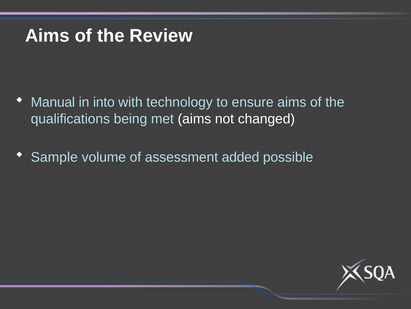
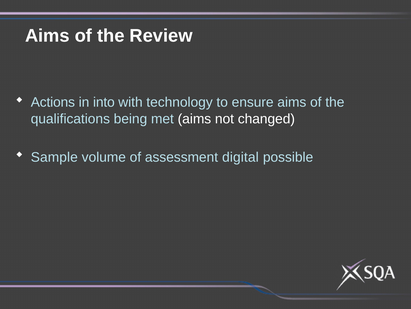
Manual: Manual -> Actions (53, 102)
added: added -> digital (240, 157)
